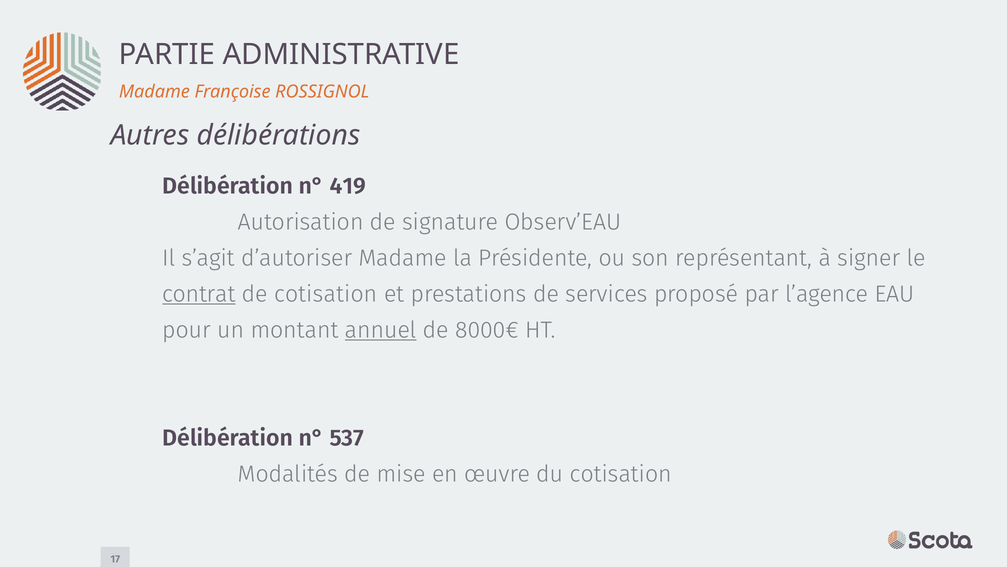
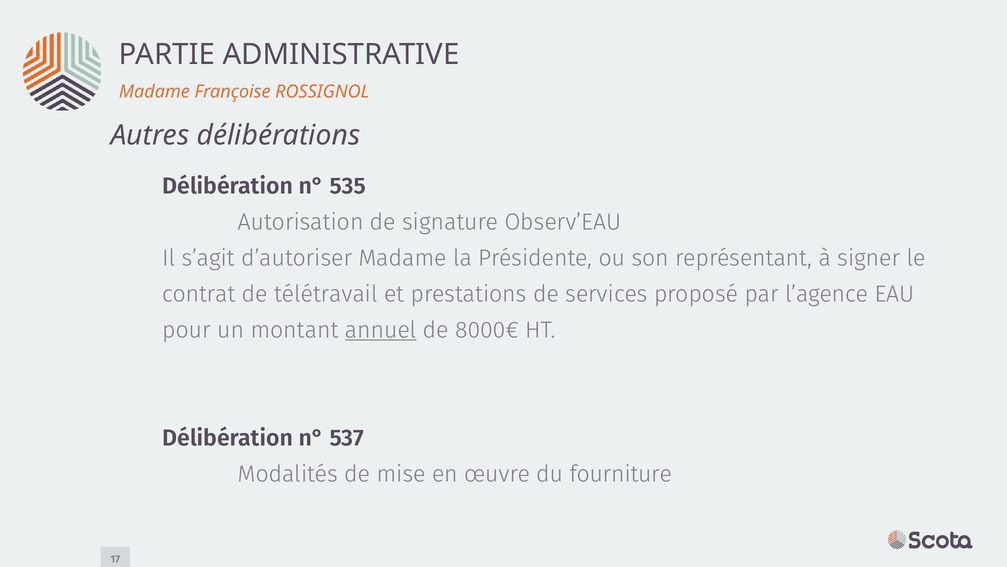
419: 419 -> 535 (348, 186)
contrat underline: present -> none (199, 294)
de cotisation: cotisation -> télétravail (326, 294)
du cotisation: cotisation -> fourniture (621, 474)
